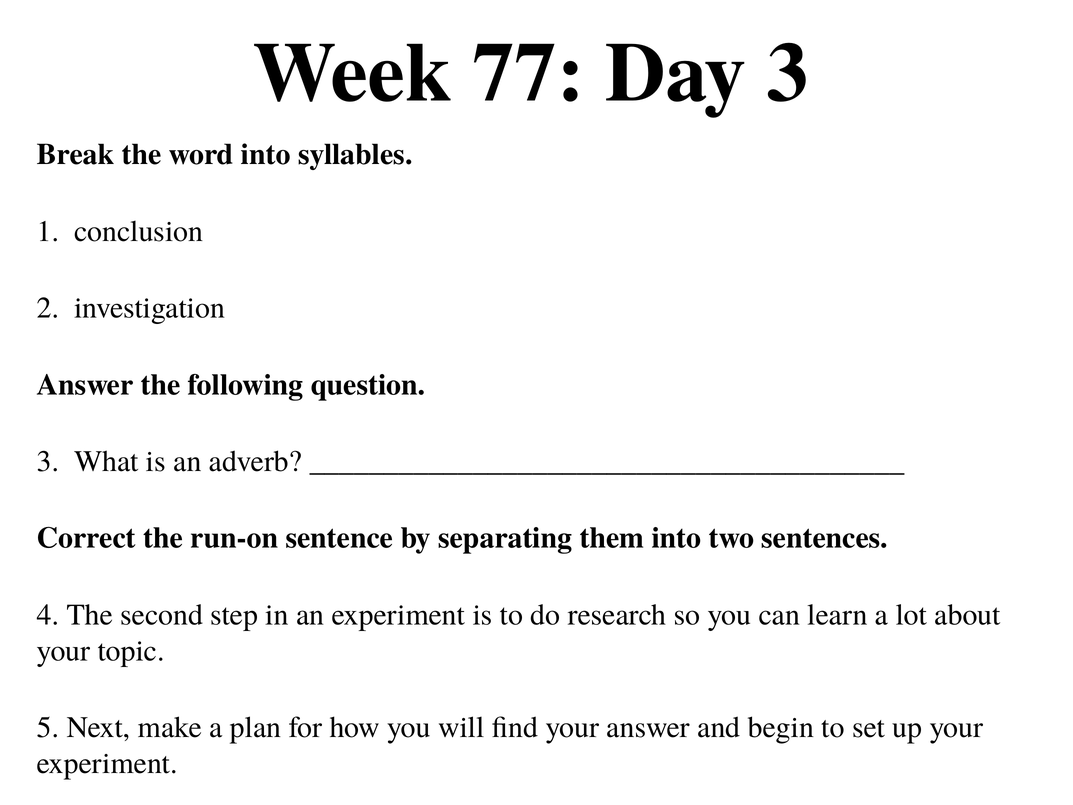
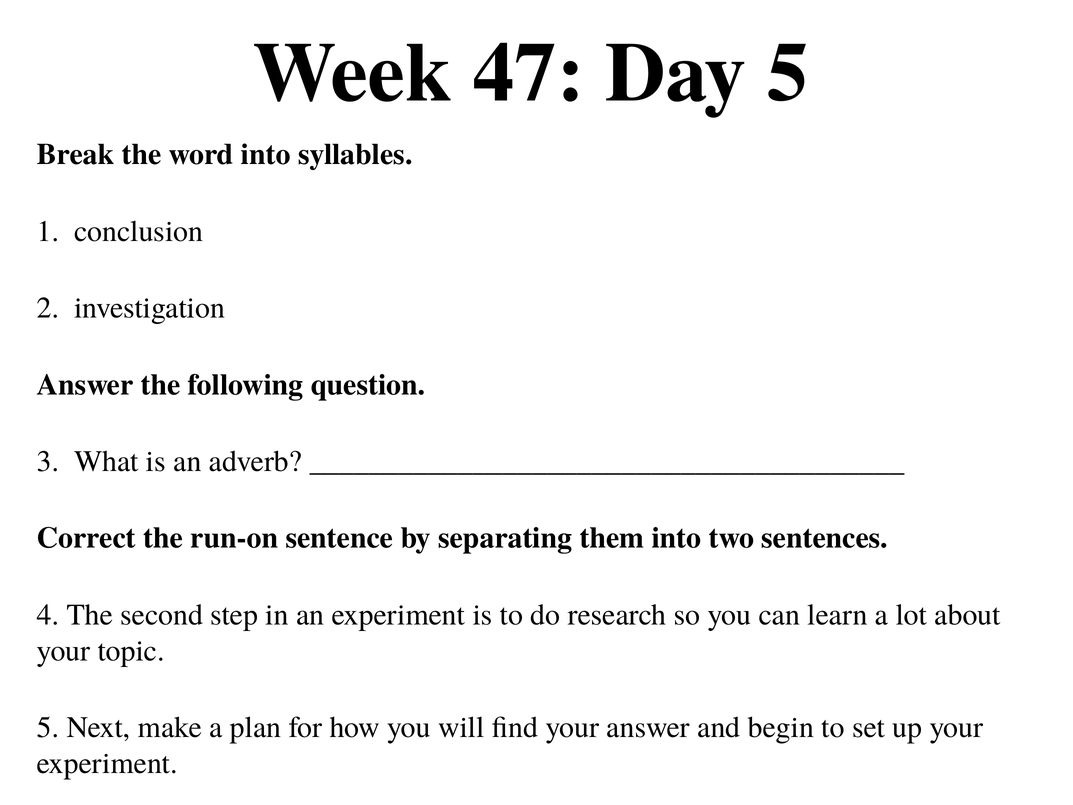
77: 77 -> 47 (529, 73)
Day 3: 3 -> 5 (788, 73)
